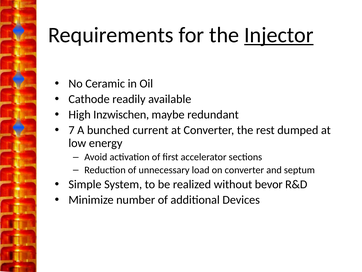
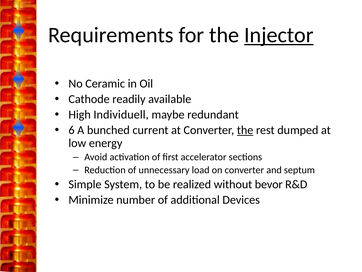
Inzwischen: Inzwischen -> Individuell (121, 114)
7: 7 -> 6 (72, 130)
the underline: none -> present (245, 130)
